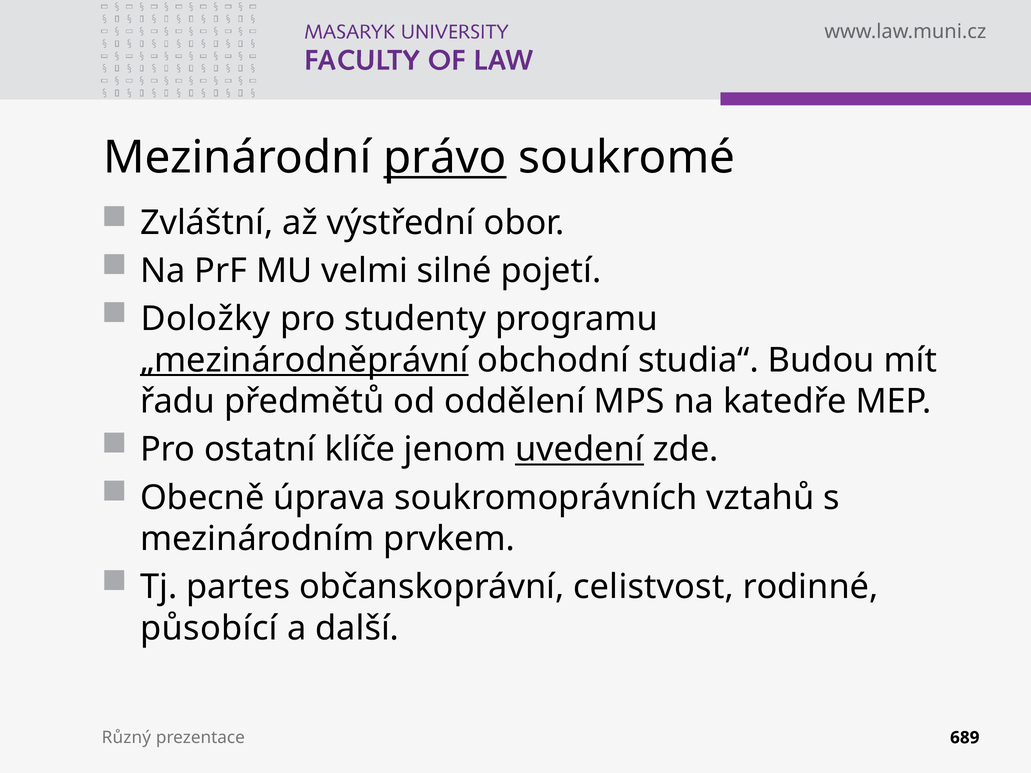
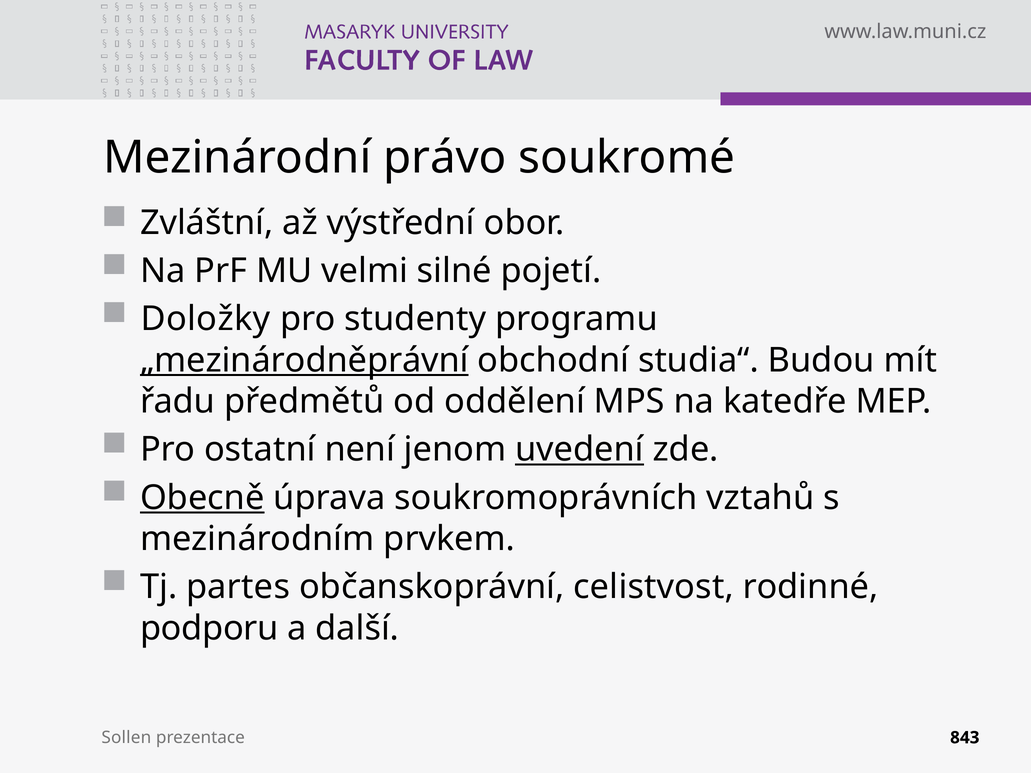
právo underline: present -> none (445, 158)
klíče: klíče -> není (360, 450)
Obecně underline: none -> present (202, 498)
působící: působící -> podporu (209, 628)
Různý: Různý -> Sollen (126, 738)
689: 689 -> 843 (965, 738)
